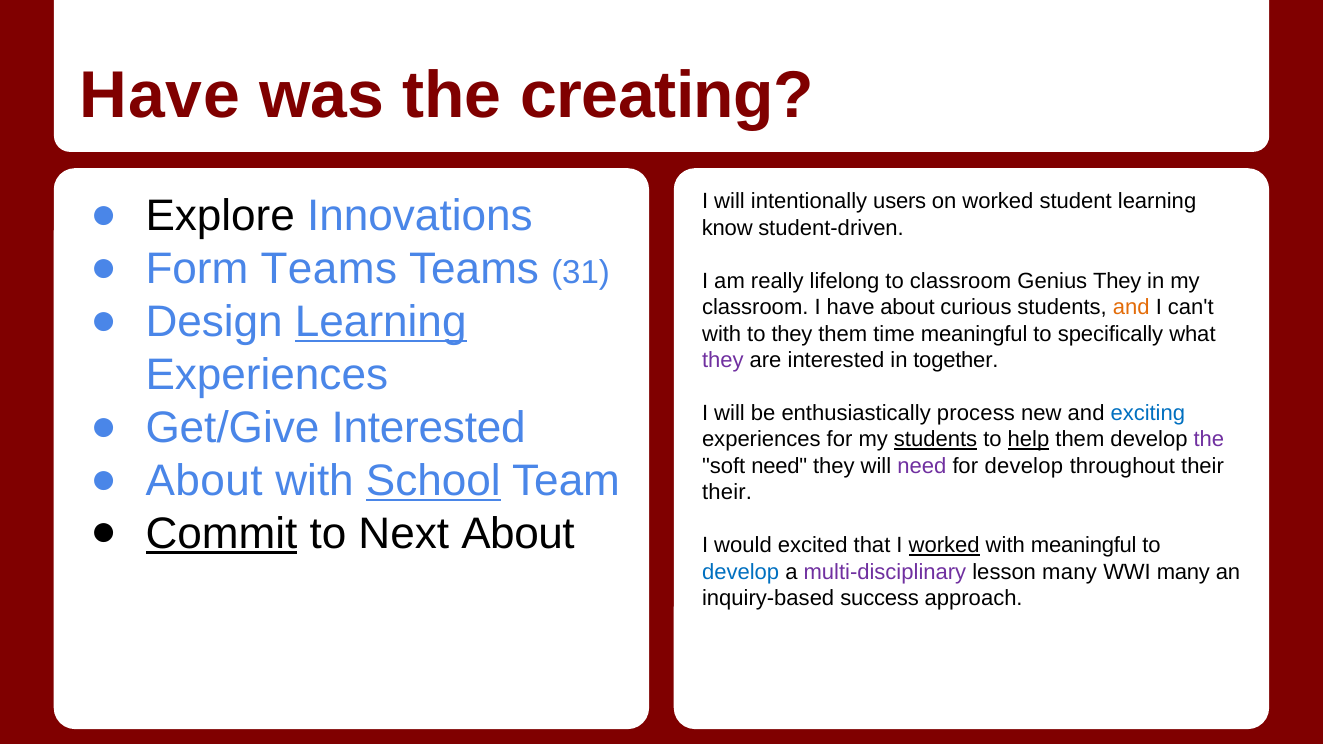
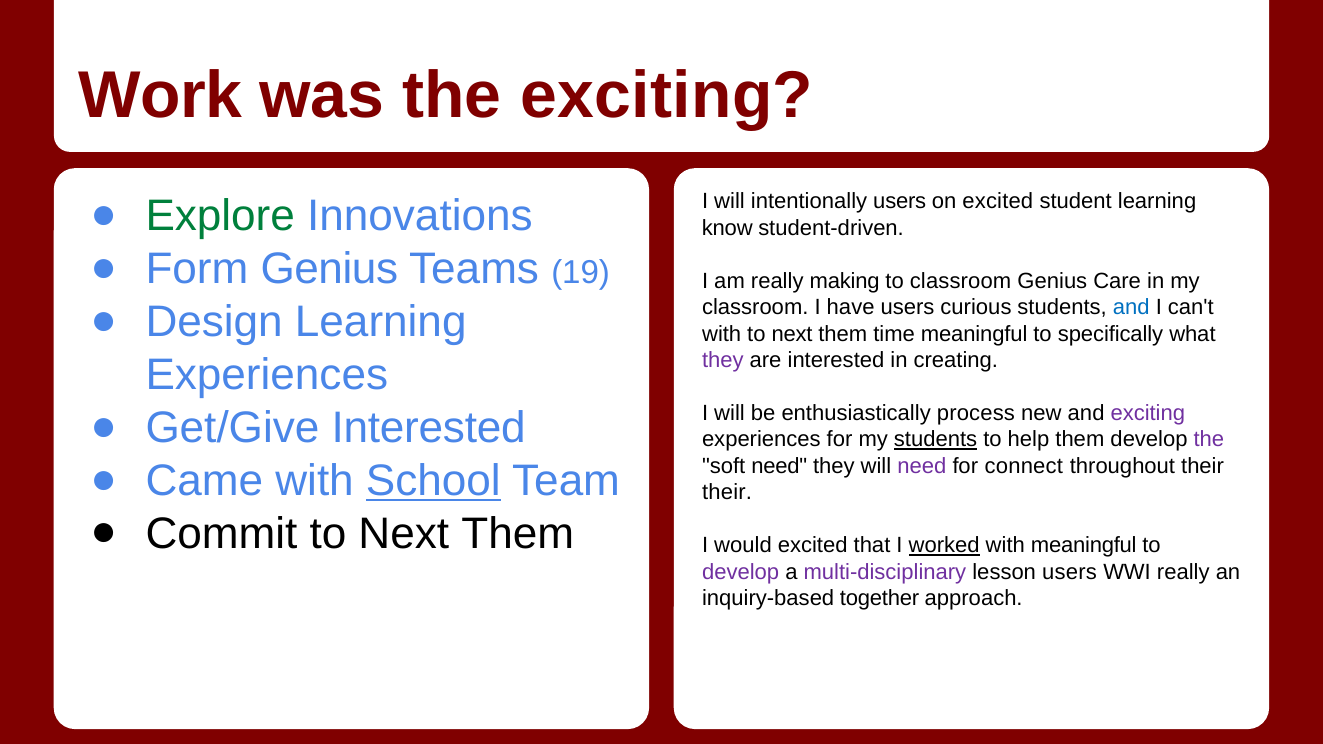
Have: Have -> Work (160, 96)
the creating: creating -> exciting (667, 96)
on worked: worked -> excited (998, 202)
Explore colour: black -> green (220, 216)
Form Teams: Teams -> Genius (329, 269)
31: 31 -> 19 (581, 273)
lifelong: lifelong -> making (845, 281)
Genius They: They -> Care (1117, 281)
have about: about -> users (907, 307)
and colour: orange -> blue (1131, 307)
Learning underline: present -> none (381, 322)
they: they -> next (792, 334)
together: together -> creating (956, 360)
exciting colour: blue -> purple (1148, 413)
help underline: present -> none (1028, 440)
for develop: develop -> connect (1024, 466)
About: About -> Came (204, 481)
Commit underline: present -> none (221, 534)
About: About -> Them (518, 534)
develop colour: blue -> purple (741, 572)
lesson many: many -> users (1070, 572)
WWI many: many -> really (1183, 572)
success: success -> together (880, 599)
